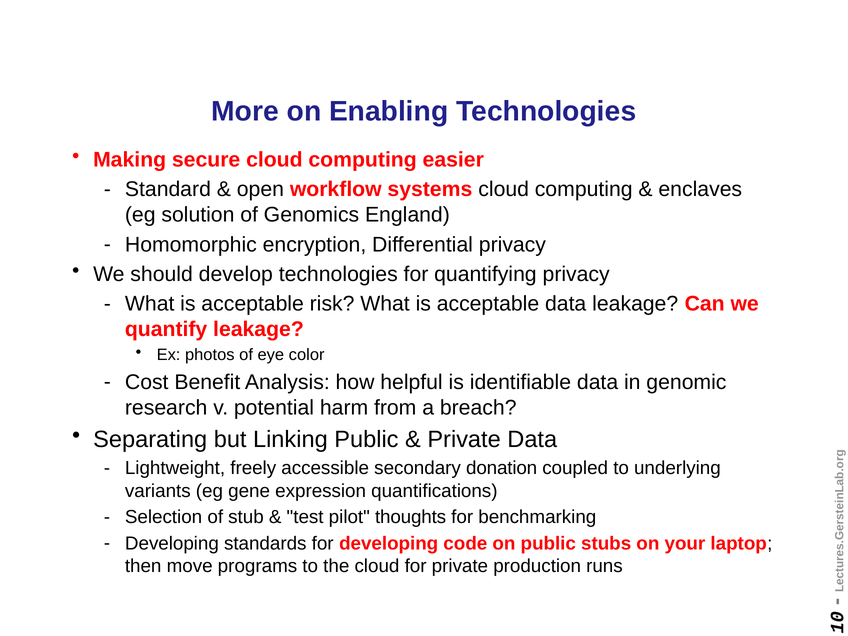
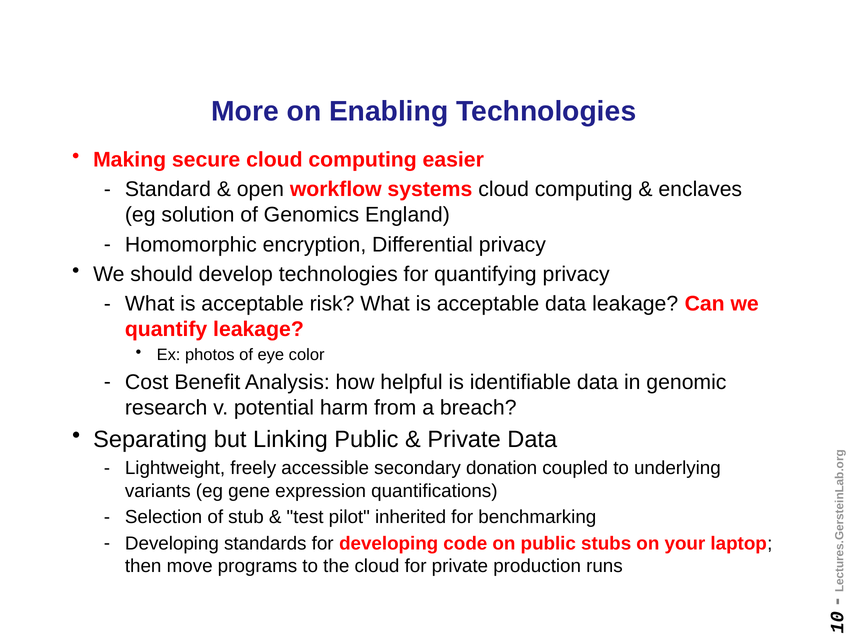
thoughts: thoughts -> inherited (411, 517)
